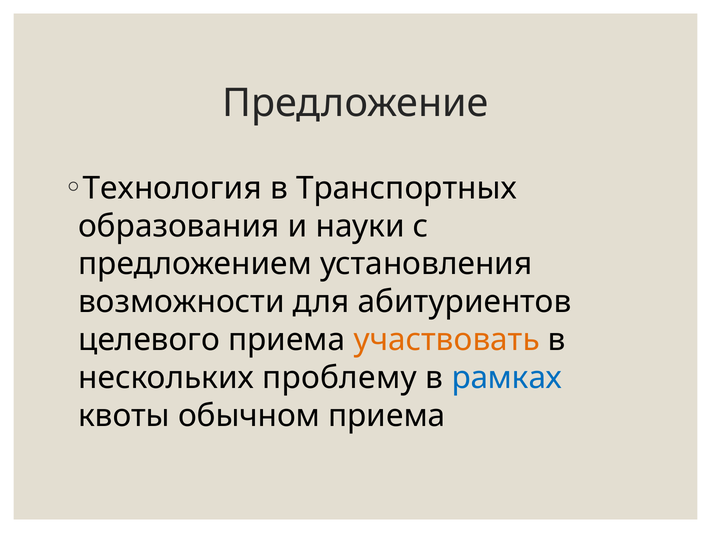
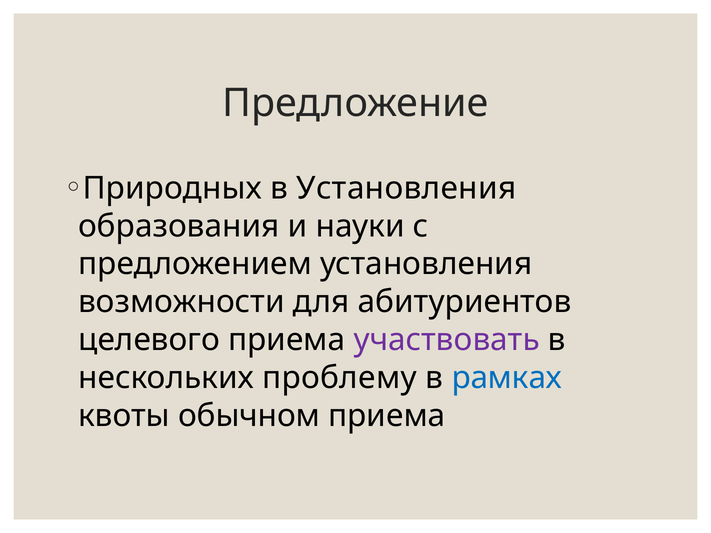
Технология: Технология -> Природных (172, 188)
в Транспортных: Транспортных -> Установления (406, 188)
участвовать colour: orange -> purple (447, 340)
